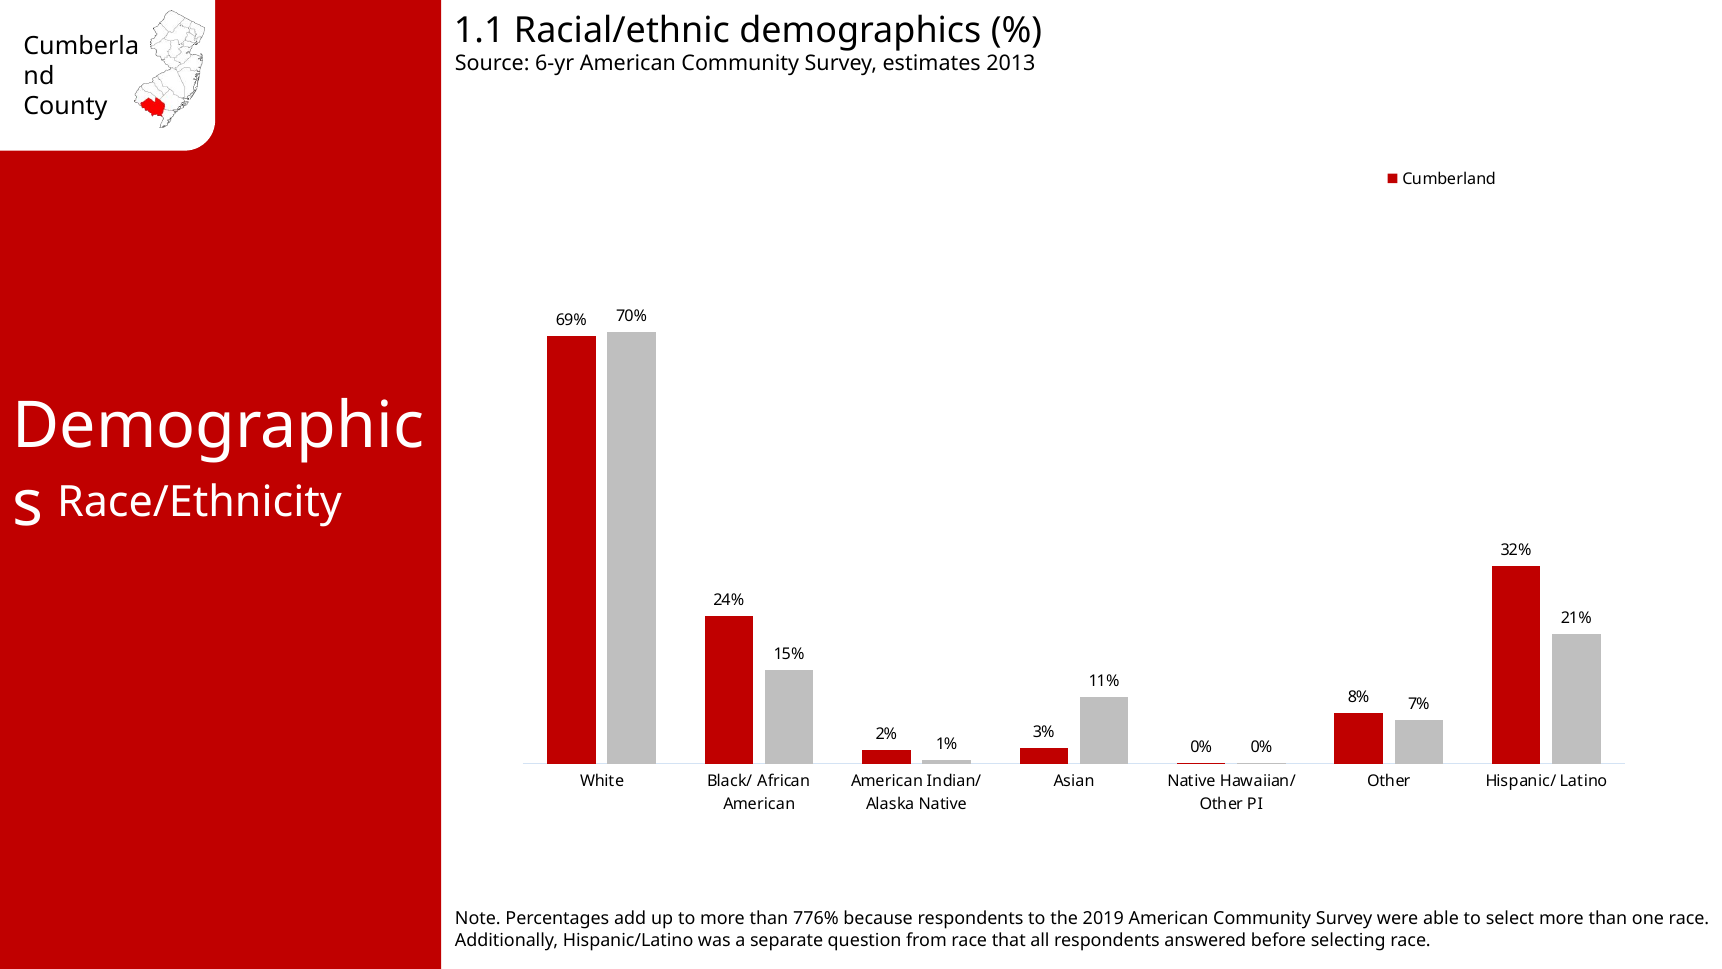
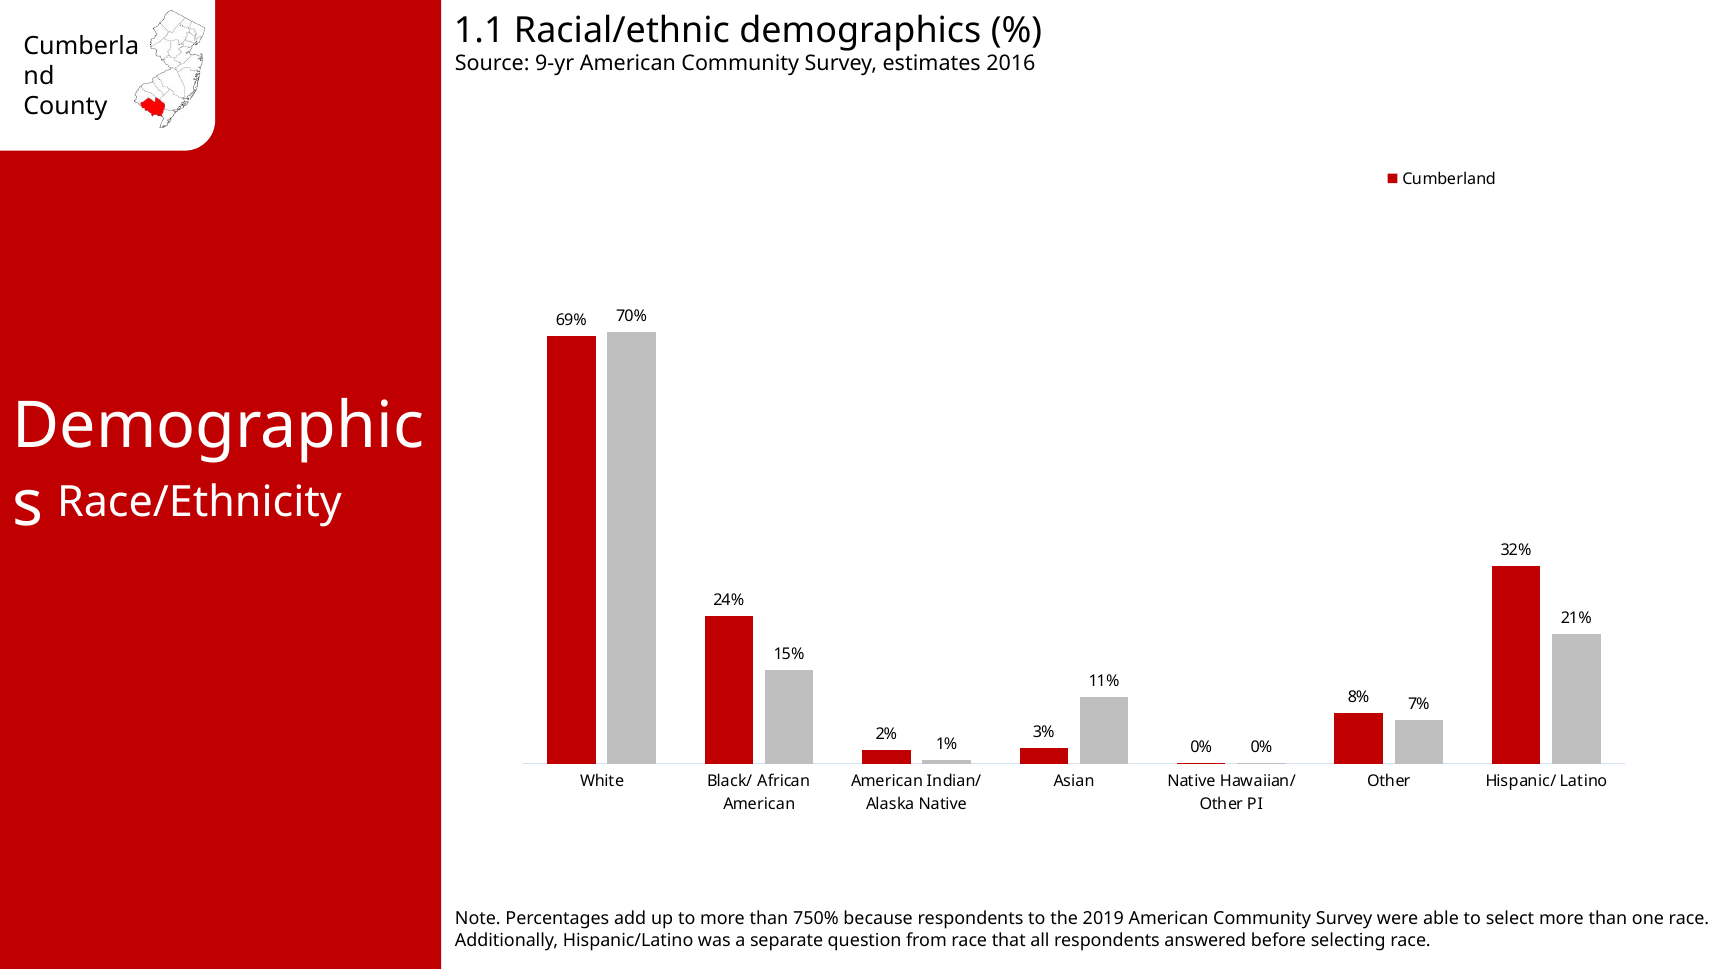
6-yr: 6-yr -> 9-yr (555, 63)
2013: 2013 -> 2016 (1011, 63)
776%: 776% -> 750% (816, 918)
